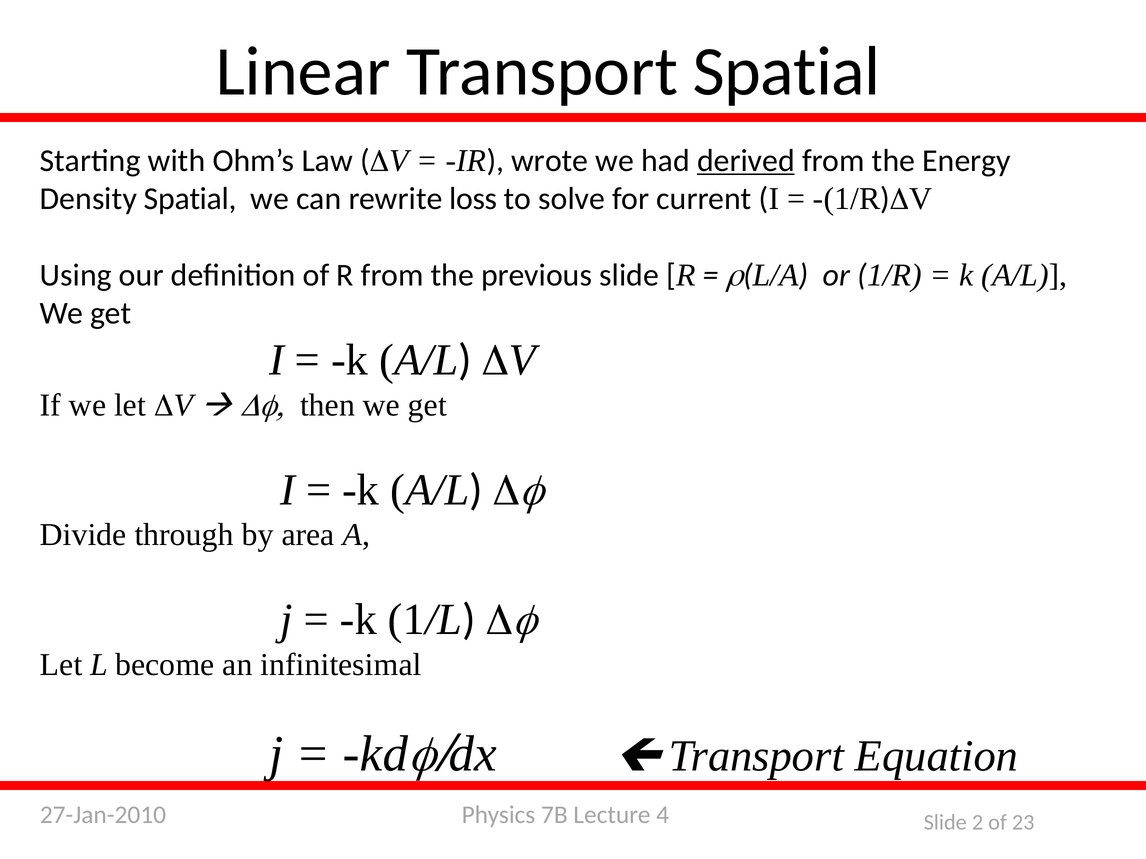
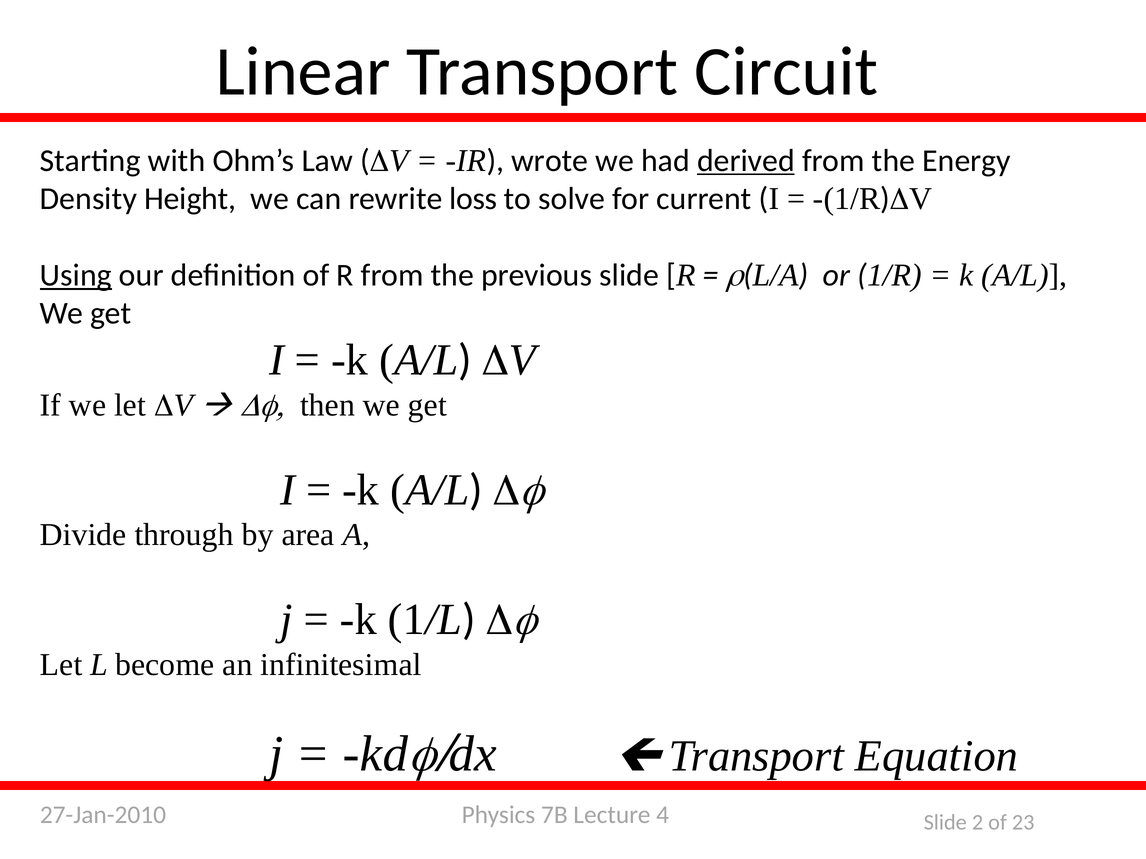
Transport Spatial: Spatial -> Circuit (786, 72)
Density Spatial: Spatial -> Height (190, 199)
Using underline: none -> present (76, 275)
